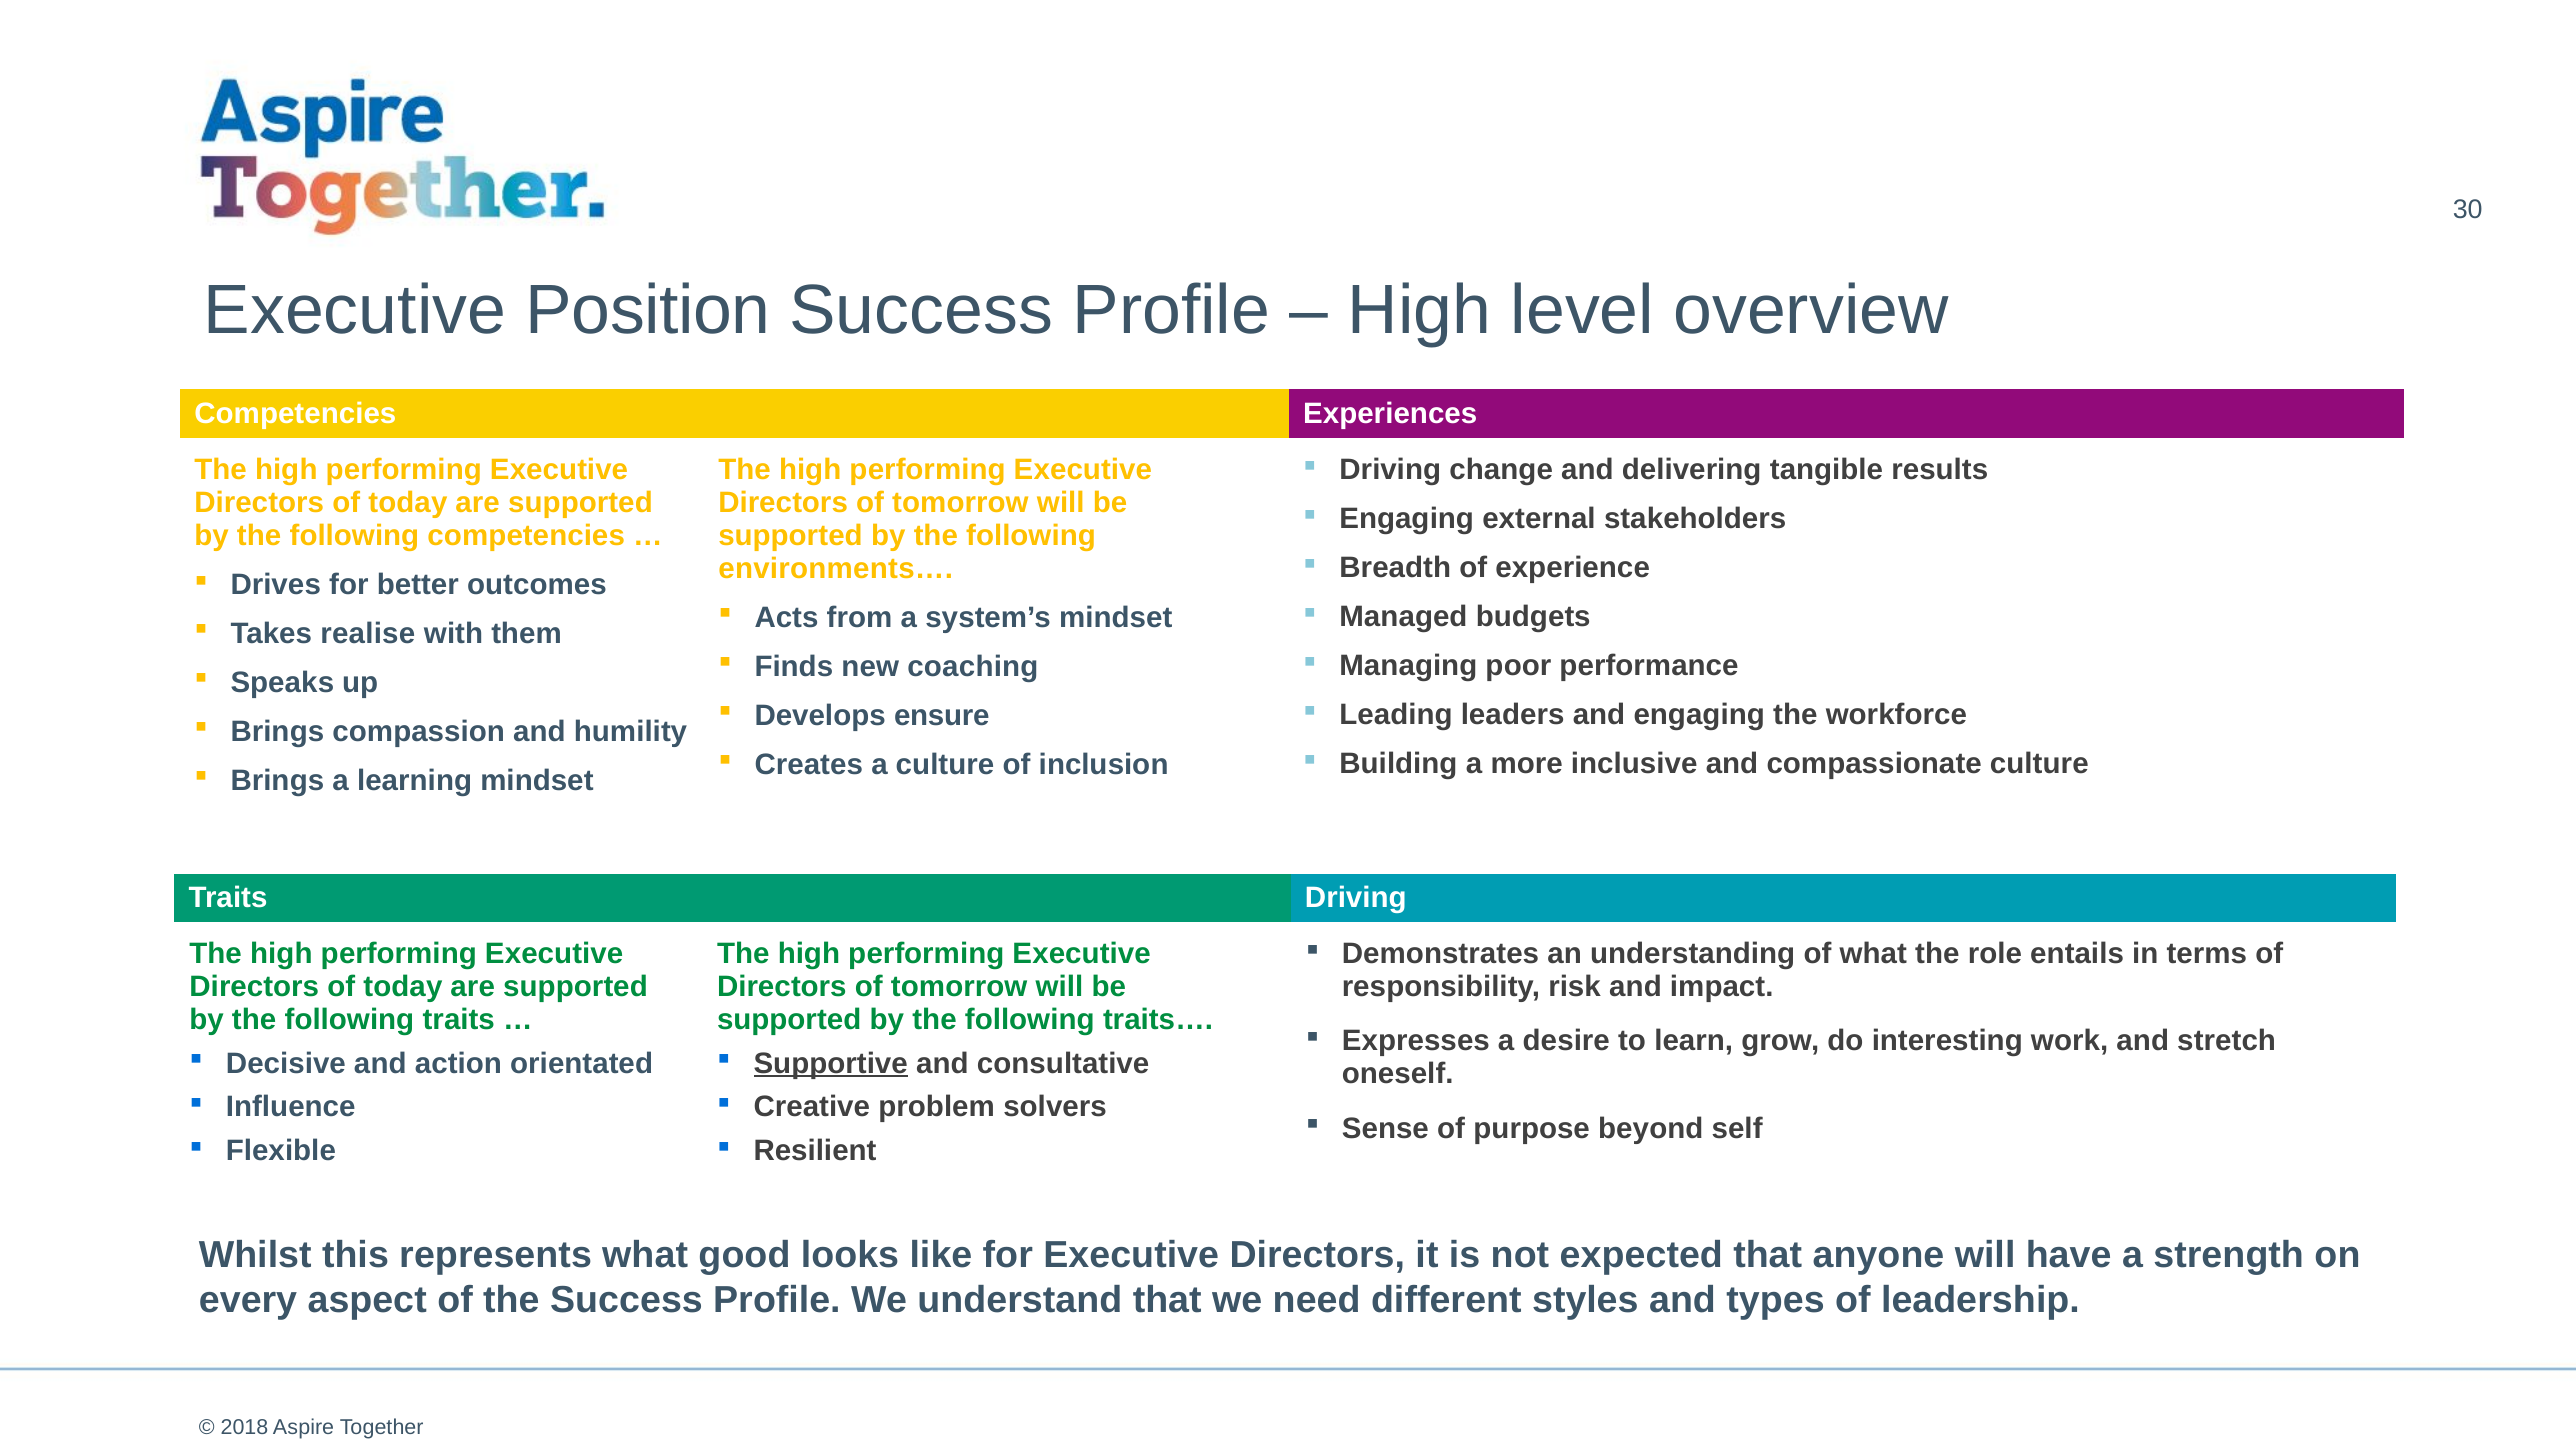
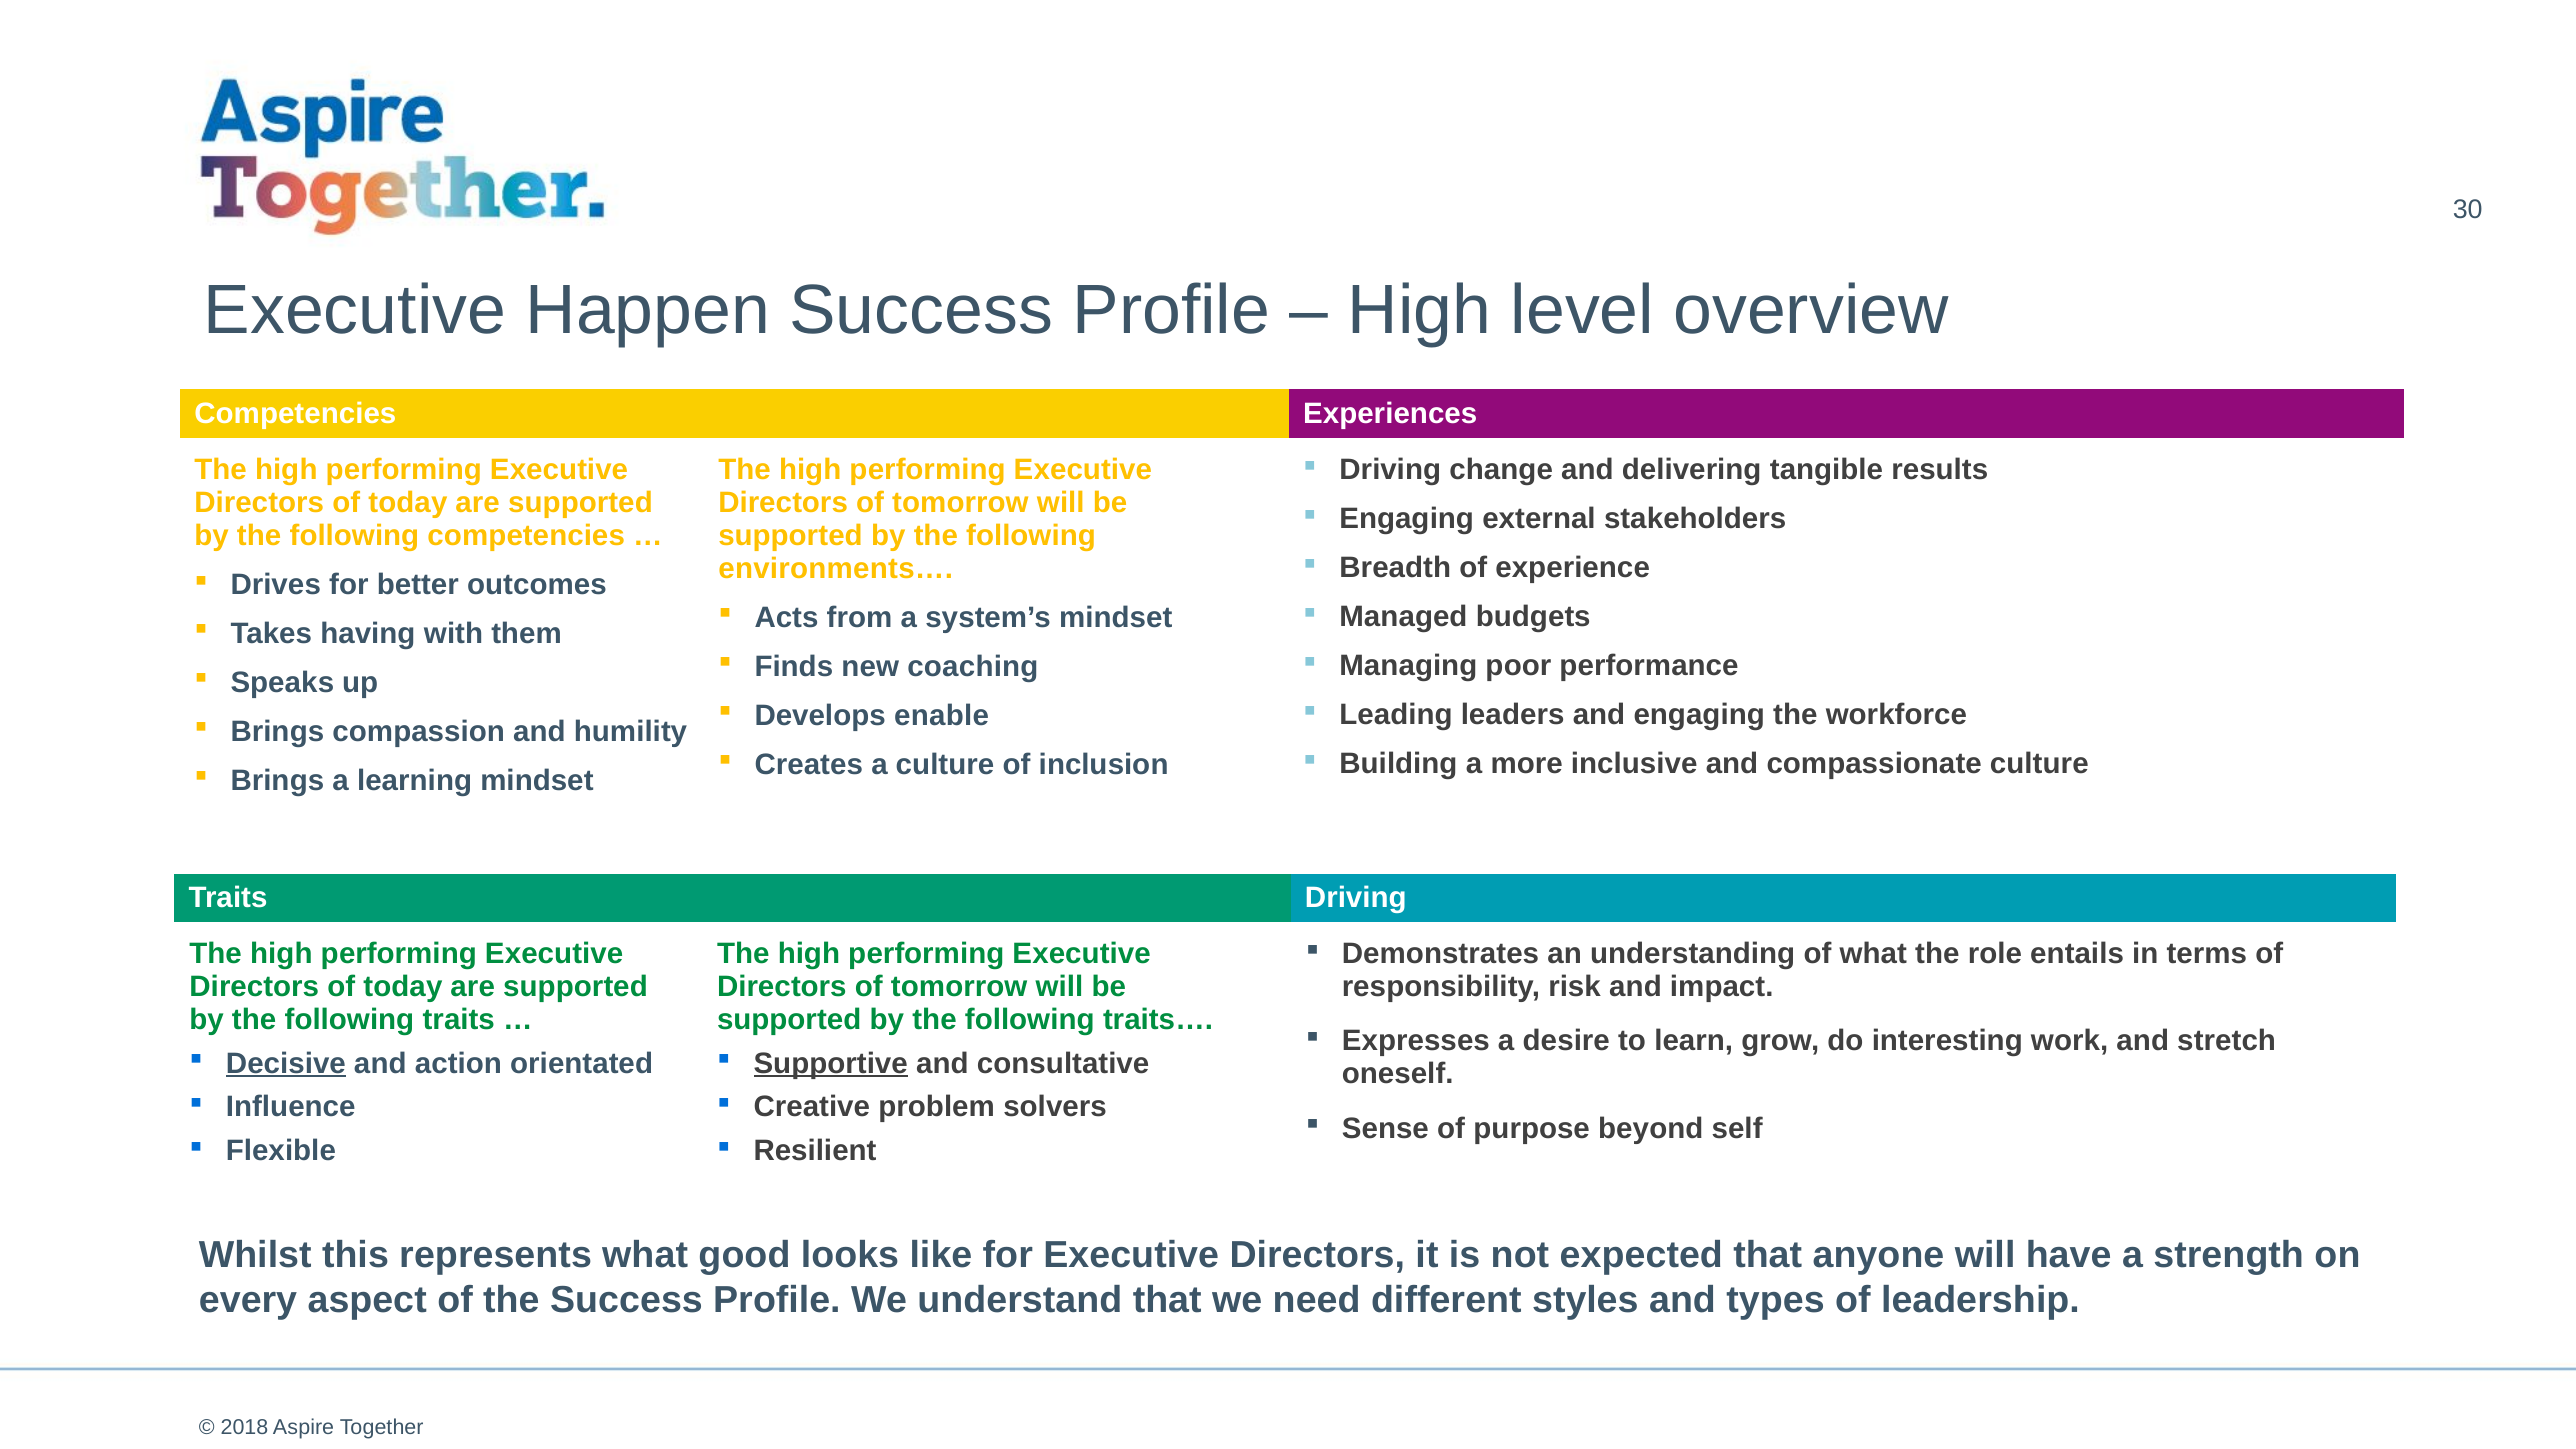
Position: Position -> Happen (648, 310)
realise: realise -> having (368, 633)
ensure: ensure -> enable (942, 715)
Decisive underline: none -> present (286, 1063)
